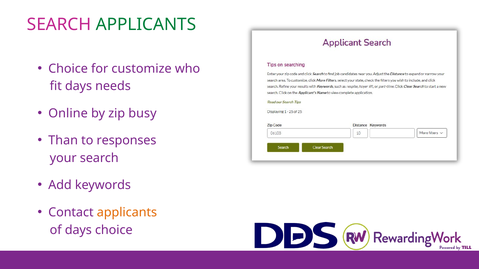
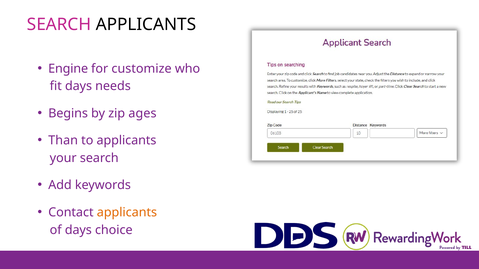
APPLICANTS colour: green -> black (146, 25)
Choice: Choice -> Engine (68, 69)
Online: Online -> Begins (68, 114)
busy: busy -> ages (142, 114)
to responses: responses -> applicants (126, 141)
